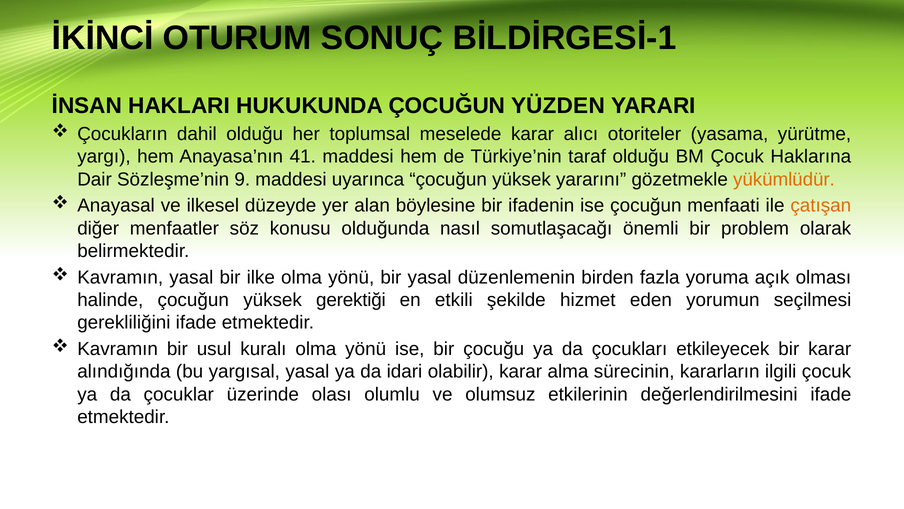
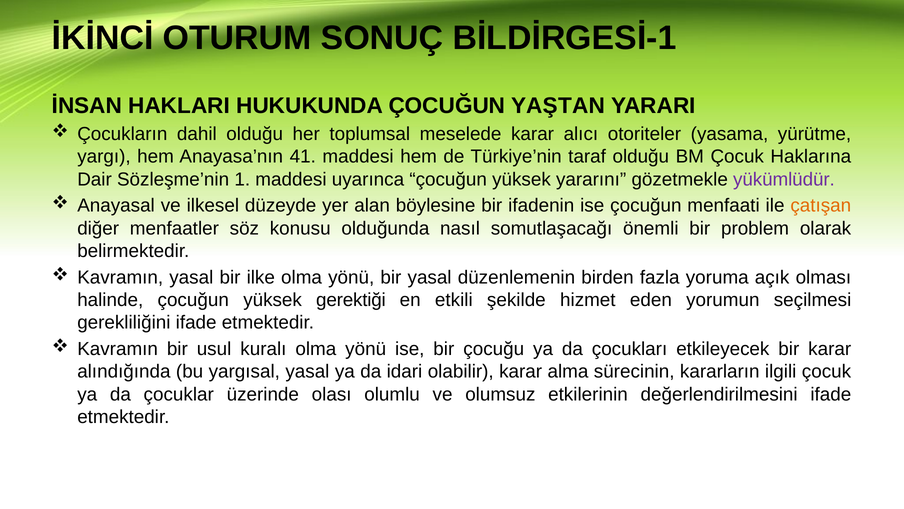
YÜZDEN: YÜZDEN -> YAŞTAN (558, 106)
9: 9 -> 1 (242, 179)
yükümlüdür colour: orange -> purple (784, 179)
